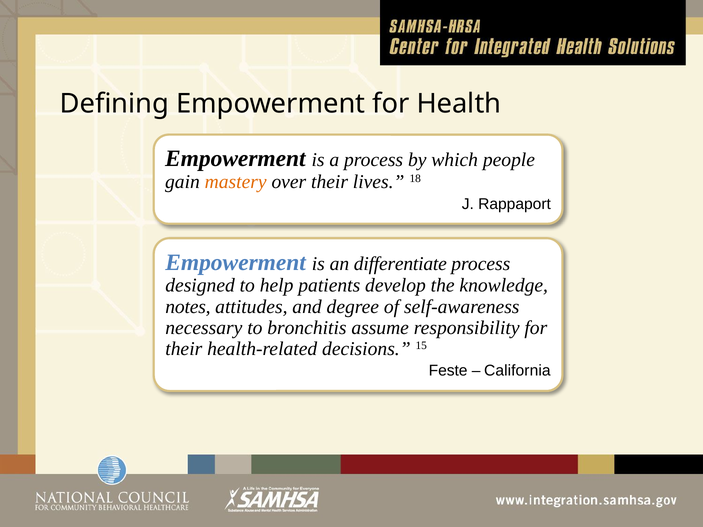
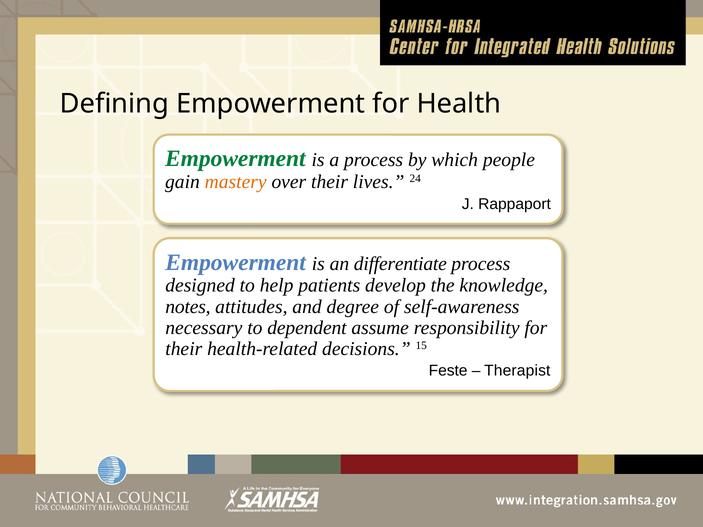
Empowerment colour: black -> green (235, 159)
18: 18 -> 24 (415, 179)
bronchitis: bronchitis -> dependent (307, 328)
California: California -> Therapist (517, 371)
